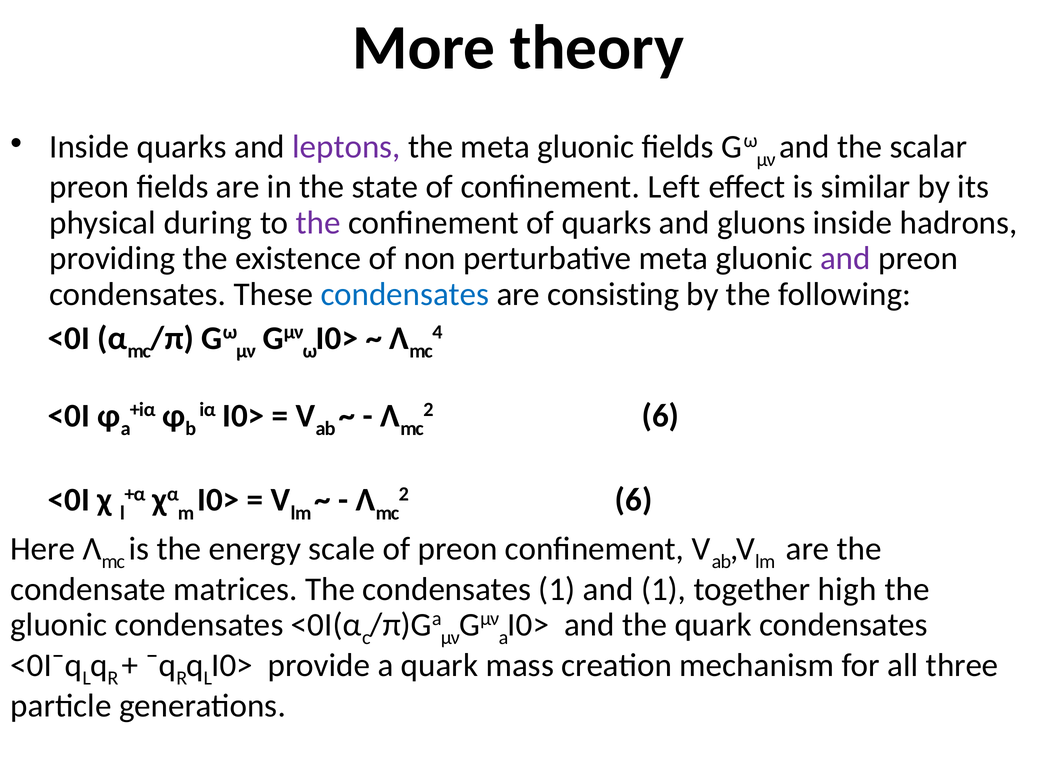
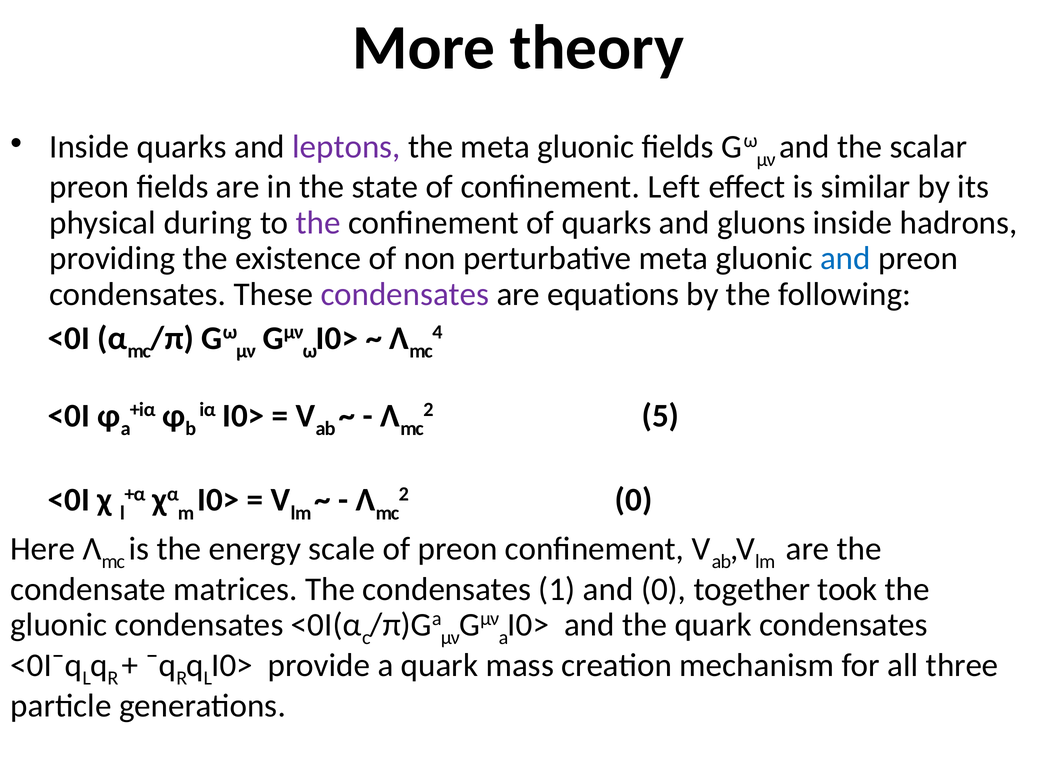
and colour: purple -> blue (845, 259)
condensates colour: blue -> purple (405, 294)
consisting: consisting -> equations (613, 294)
6: 6 -> 5 (660, 416)
6: 6 -> 0 (634, 501)
and 1: 1 -> 0 (664, 590)
high: high -> took (847, 590)
